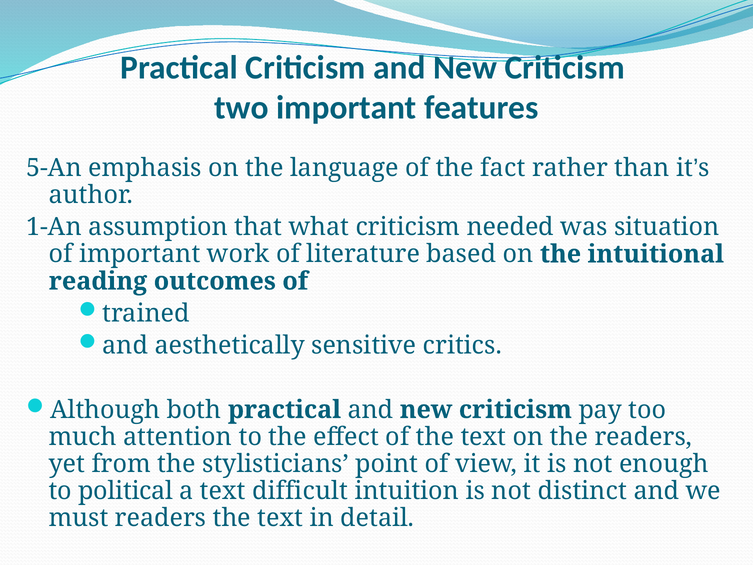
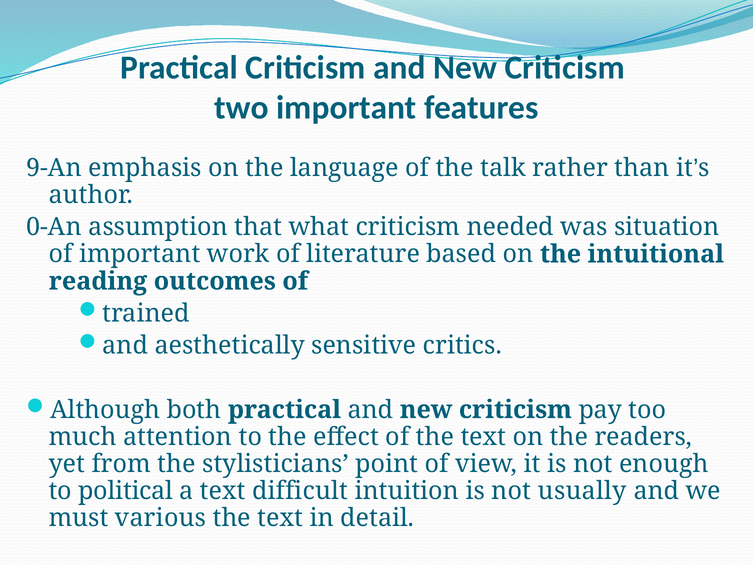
5-An: 5-An -> 9-An (54, 168)
fact: fact -> talk (503, 168)
1-An: 1-An -> 0-An (54, 227)
distinct: distinct -> usually (582, 491)
must readers: readers -> various (161, 518)
